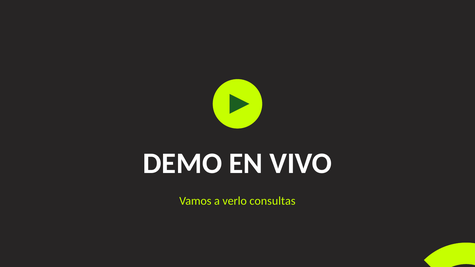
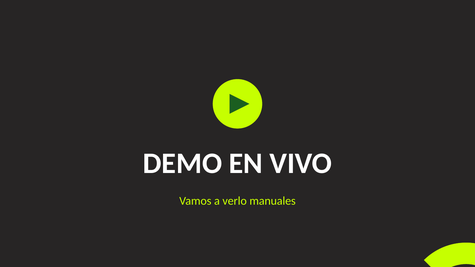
consultas: consultas -> manuales (273, 201)
